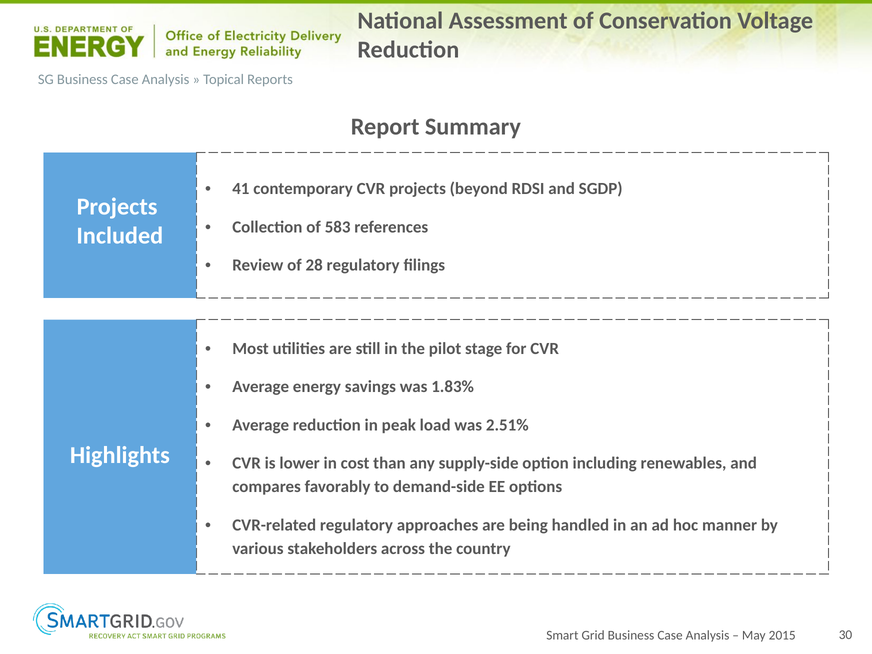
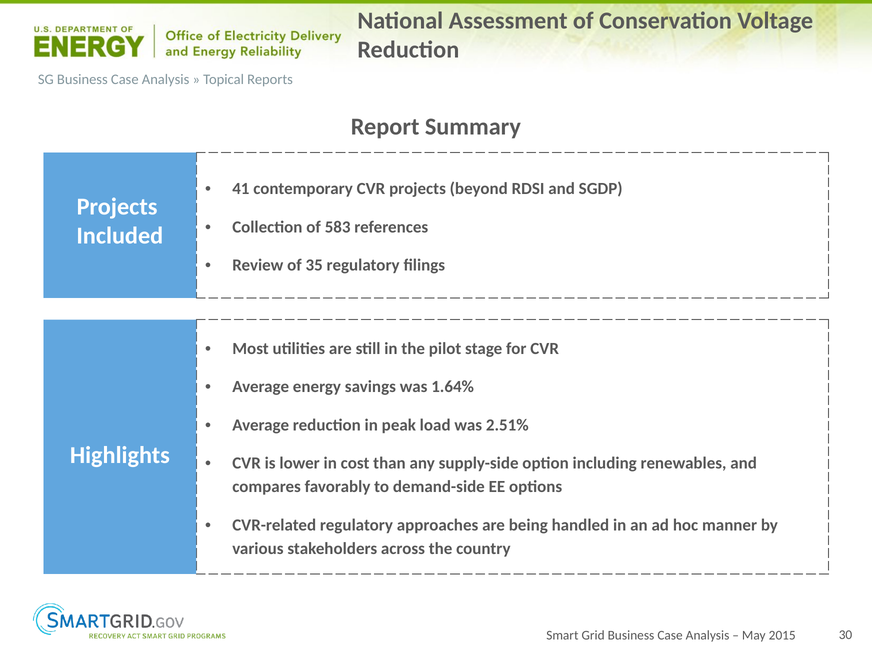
28: 28 -> 35 (314, 265)
1.83%: 1.83% -> 1.64% (453, 387)
